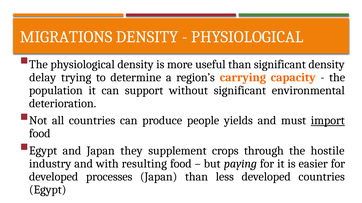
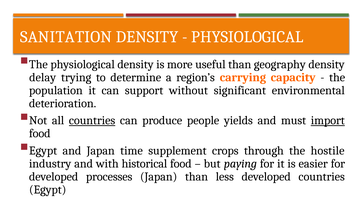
MIGRATIONS: MIGRATIONS -> SANITATION (66, 37)
than significant: significant -> geography (280, 65)
countries underline: none -> present (92, 121)
they: they -> time (132, 151)
resulting: resulting -> historical (144, 164)
